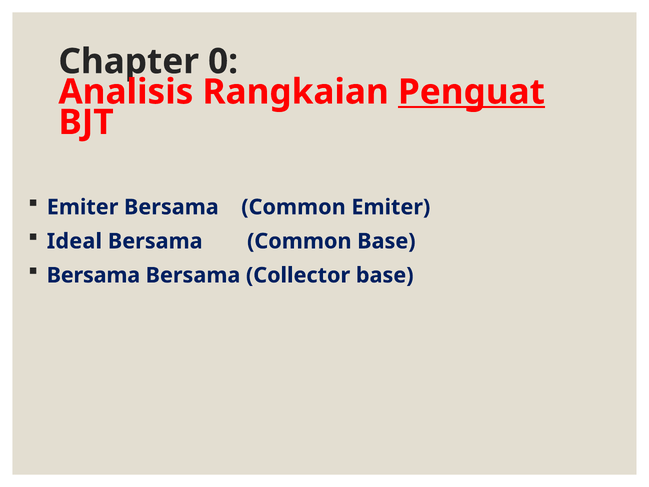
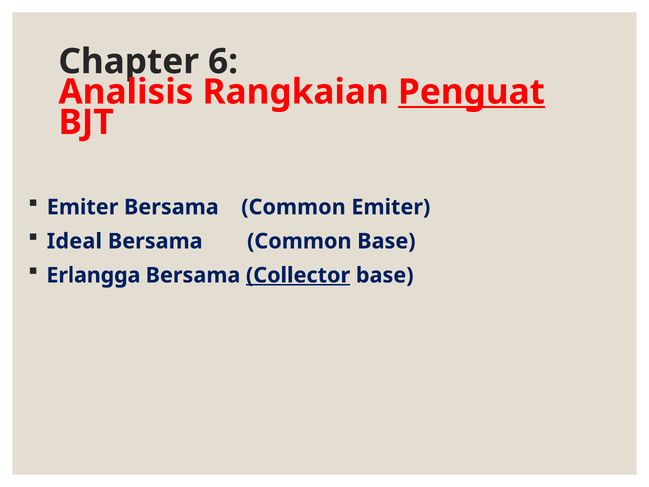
0: 0 -> 6 (223, 62)
Bersama: Bersama -> Erlangga (93, 275)
Collector underline: none -> present (298, 275)
